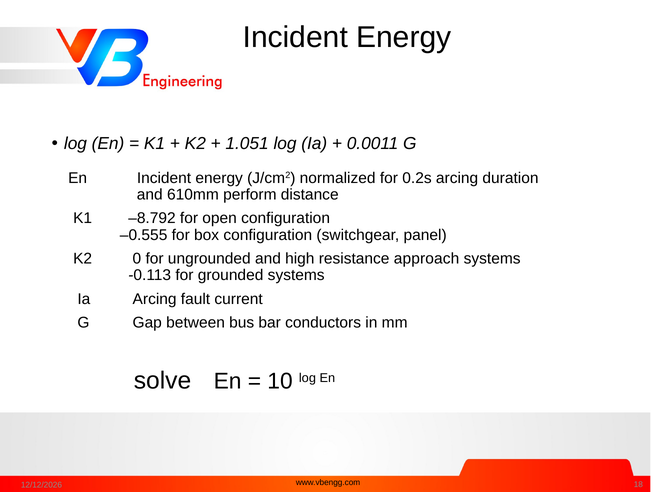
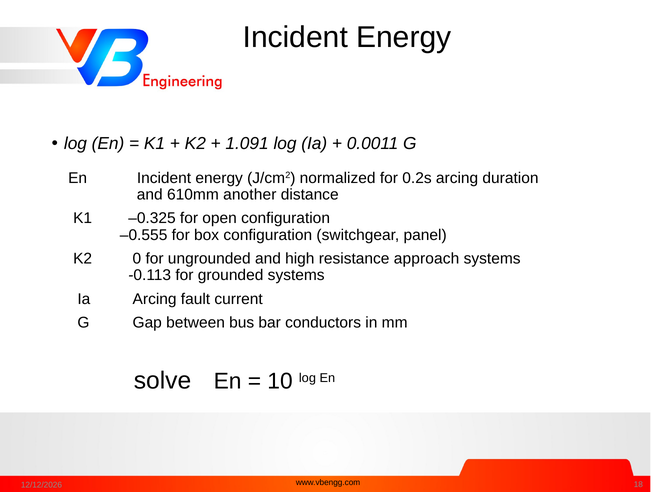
1.051: 1.051 -> 1.091 (247, 143)
perform: perform -> another (250, 195)
–8.792: –8.792 -> –0.325 (152, 218)
